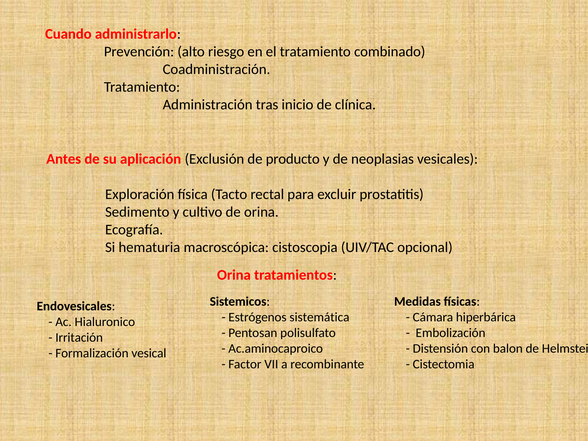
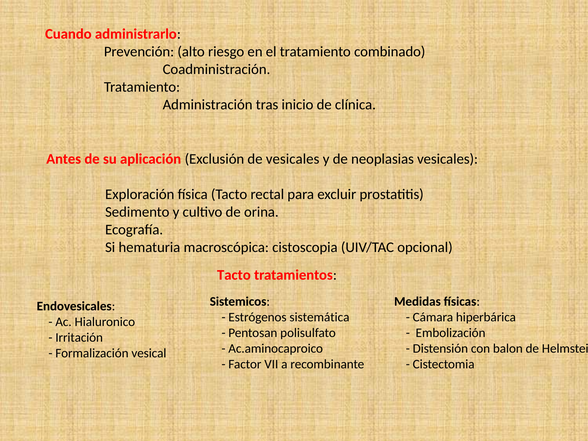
de producto: producto -> vesicales (293, 159)
Orina: Orina -> Tacto (234, 275)
